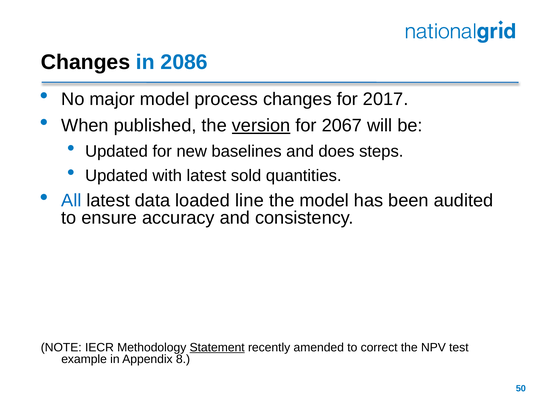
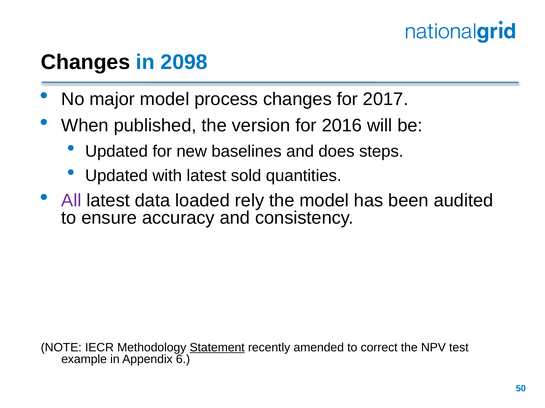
2086: 2086 -> 2098 (184, 62)
version underline: present -> none (261, 126)
2067: 2067 -> 2016 (342, 126)
All colour: blue -> purple (71, 201)
line: line -> rely (250, 201)
8: 8 -> 6 (183, 360)
